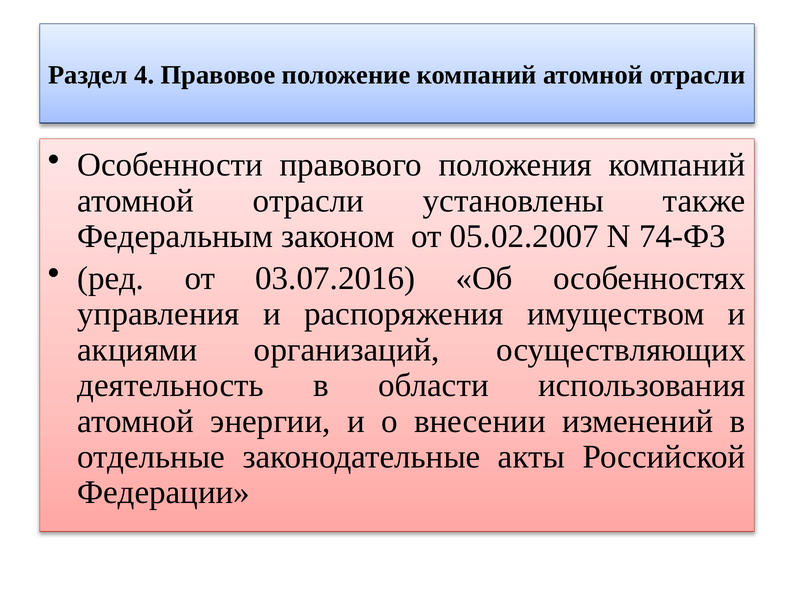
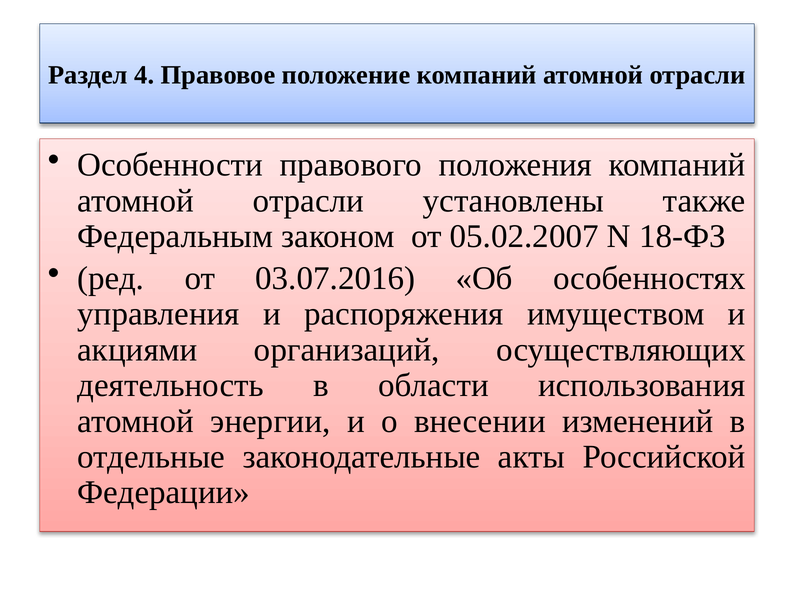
74-ФЗ: 74-ФЗ -> 18-ФЗ (682, 237)
